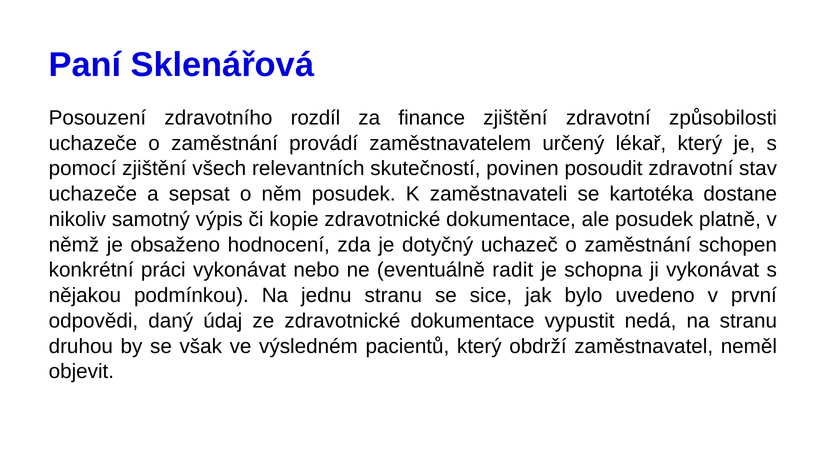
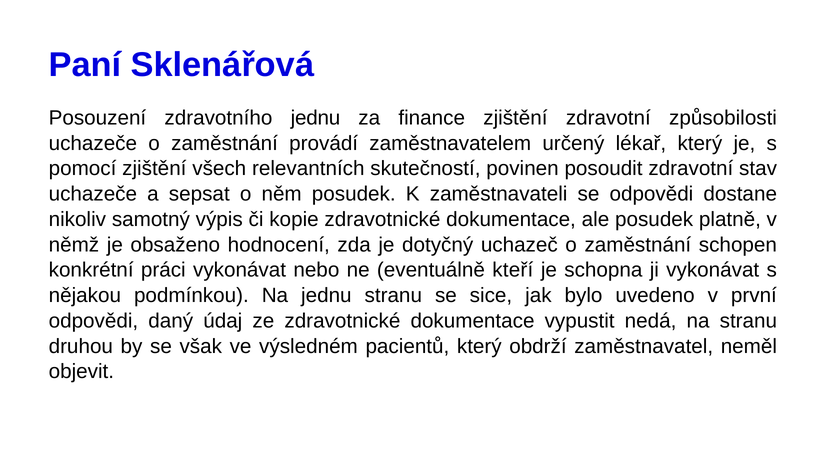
zdravotního rozdíl: rozdíl -> jednu (315, 118)
se kartotéka: kartotéka -> odpovědi (651, 194)
radit: radit -> kteří (513, 270)
